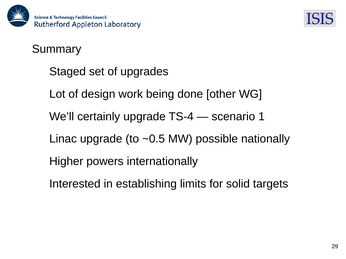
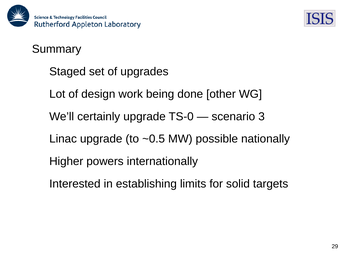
TS-4: TS-4 -> TS-0 (181, 117)
1: 1 -> 3 (262, 117)
